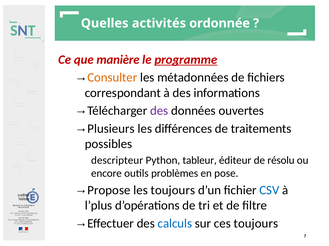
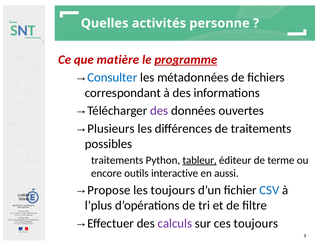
ordonnée: ordonnée -> personne (220, 23)
manière: manière -> matière (118, 60)
Consulter colour: orange -> blue (112, 78)
descripteur: descripteur -> traitements (117, 161)
tableur underline: none -> present (200, 161)
résolu: résolu -> terme (281, 161)
problèmes: problèmes -> interactive (175, 174)
pose: pose -> aussi (226, 174)
calculs colour: blue -> purple (175, 224)
